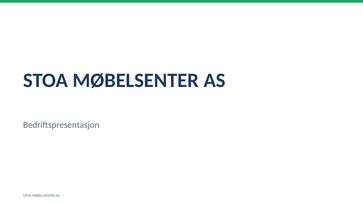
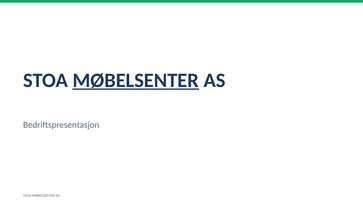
MØBELSENTER underline: none -> present (136, 81)
